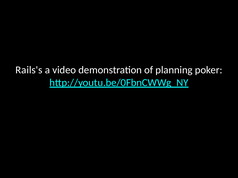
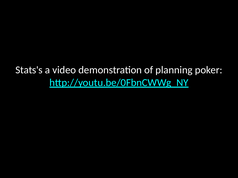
Rails's: Rails's -> Stats's (29, 70)
